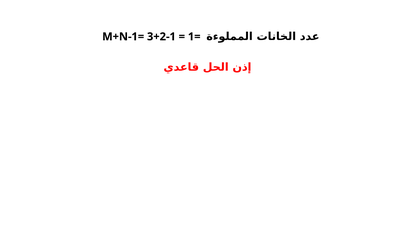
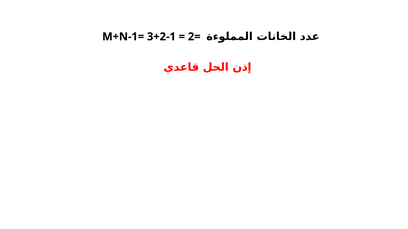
1=: 1= -> 2= (194, 37)
